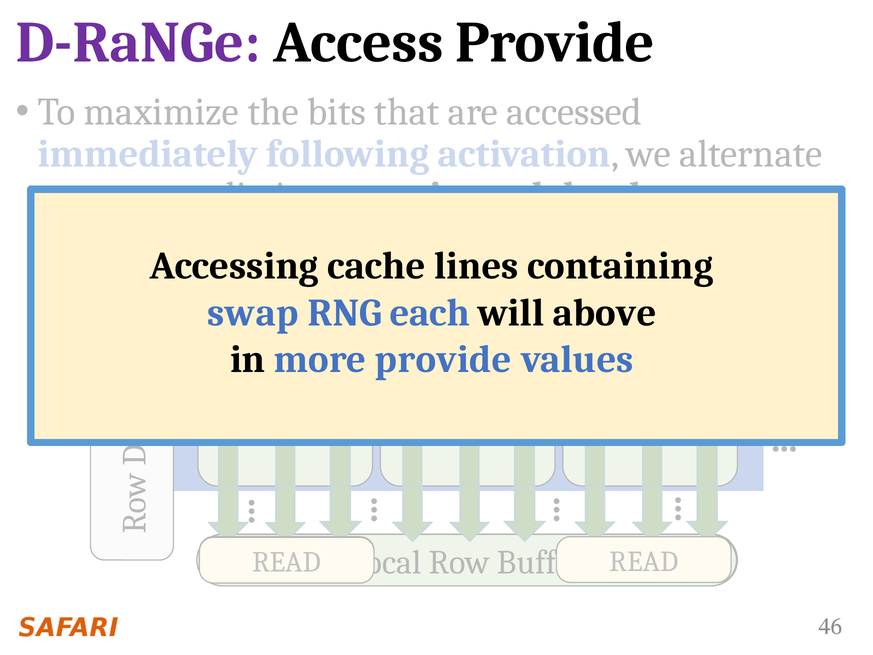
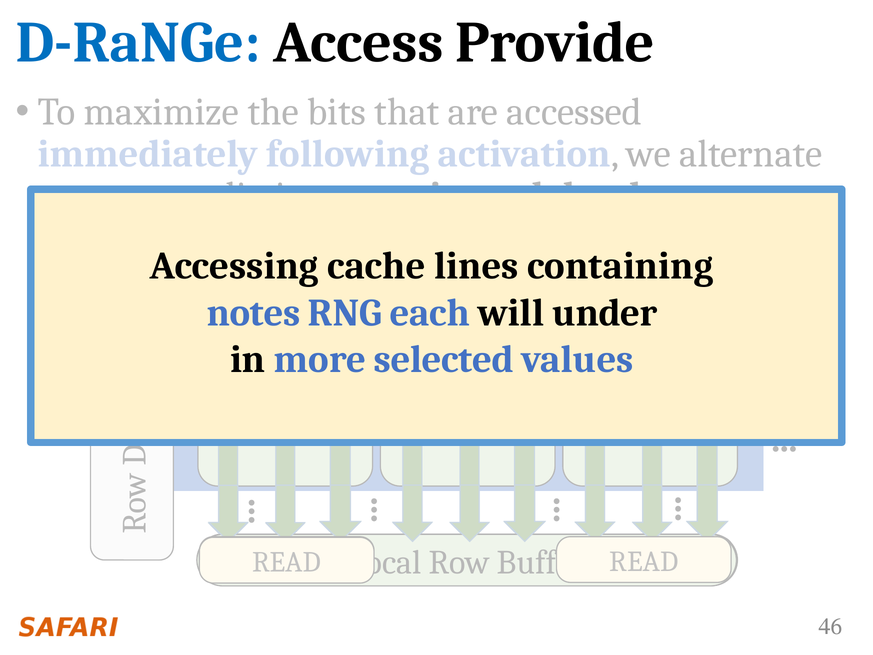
D-RaNGe colour: purple -> blue (138, 42)
swap: swap -> notes (253, 313)
above: above -> under (605, 313)
provide: provide -> selected (444, 359)
